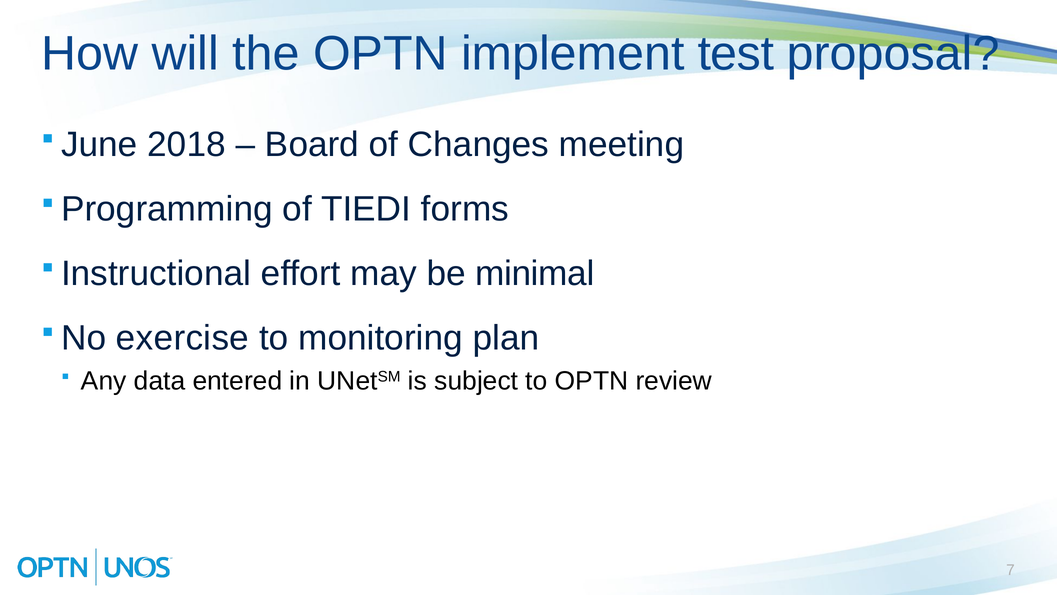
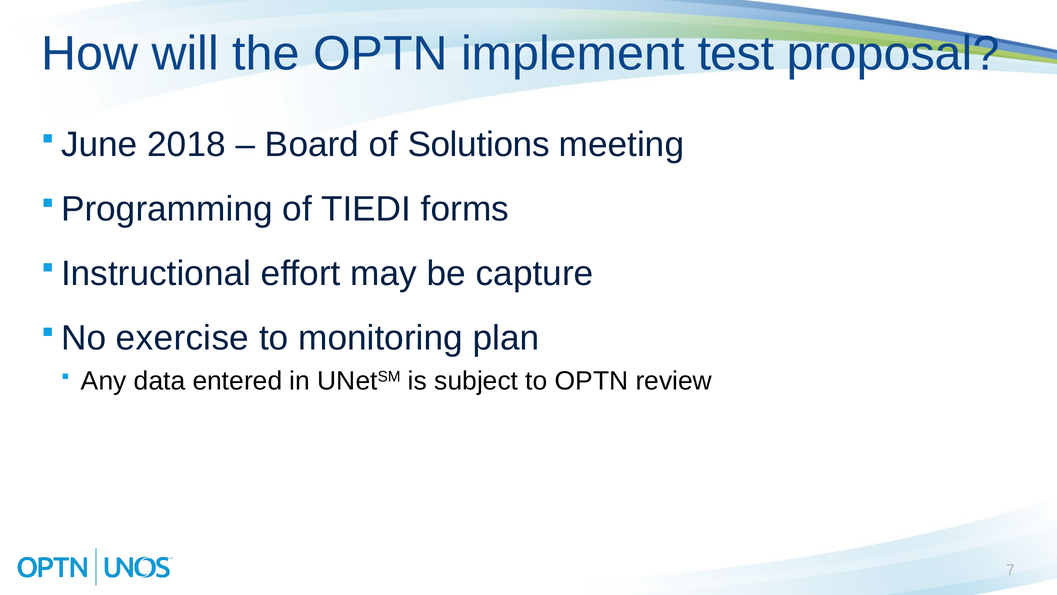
Changes: Changes -> Solutions (479, 145)
minimal: minimal -> capture (535, 273)
